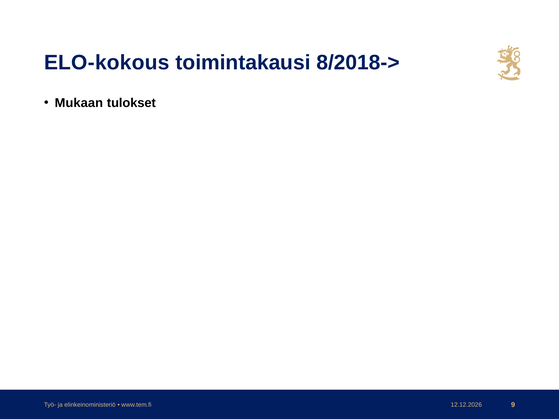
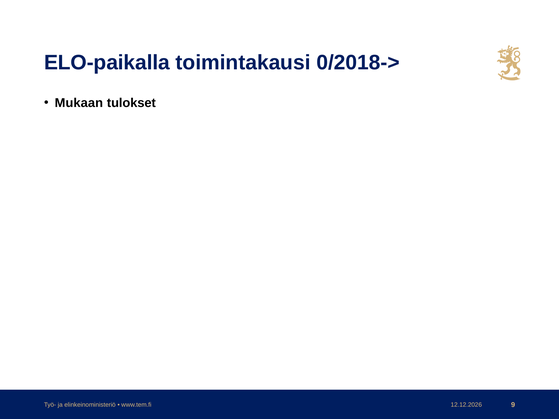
ELO-kokous: ELO-kokous -> ELO-paikalla (107, 63)
8/2018->: 8/2018-> -> 0/2018-> (358, 63)
